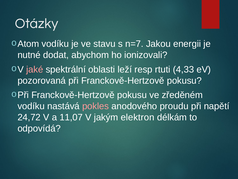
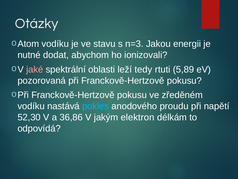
n=7: n=7 -> n=3 (134, 44)
resp: resp -> tedy (143, 69)
4,33: 4,33 -> 5,89 (183, 69)
pokles colour: pink -> light blue (96, 106)
24,72: 24,72 -> 52,30 (29, 117)
11,07: 11,07 -> 36,86 (71, 117)
